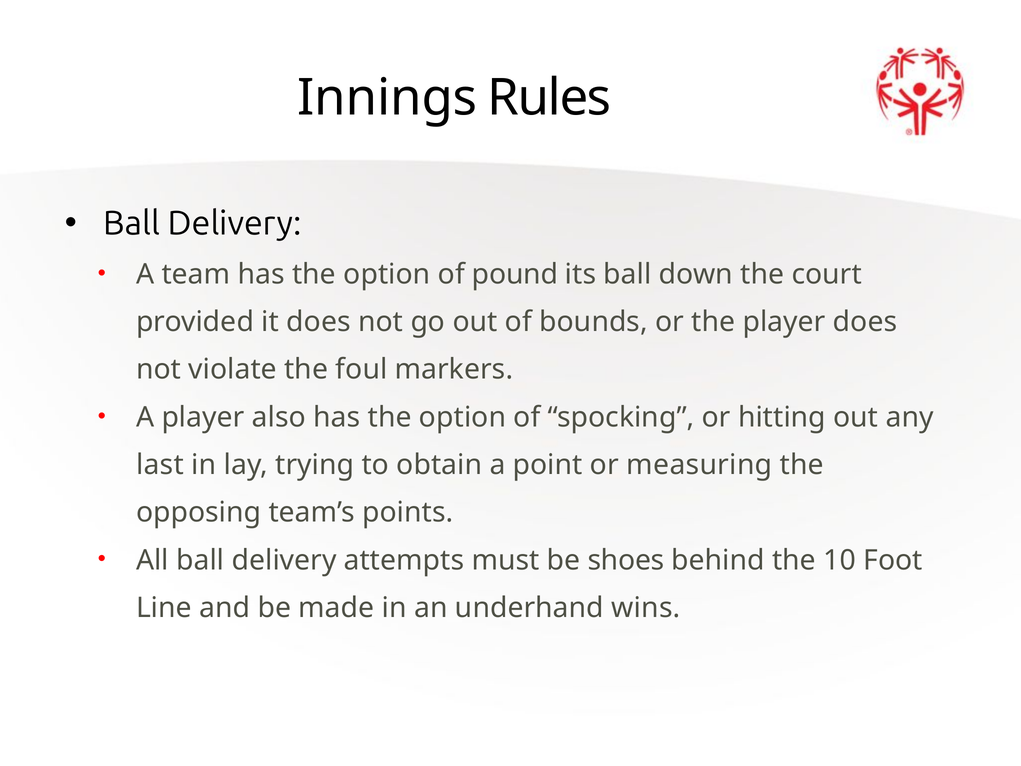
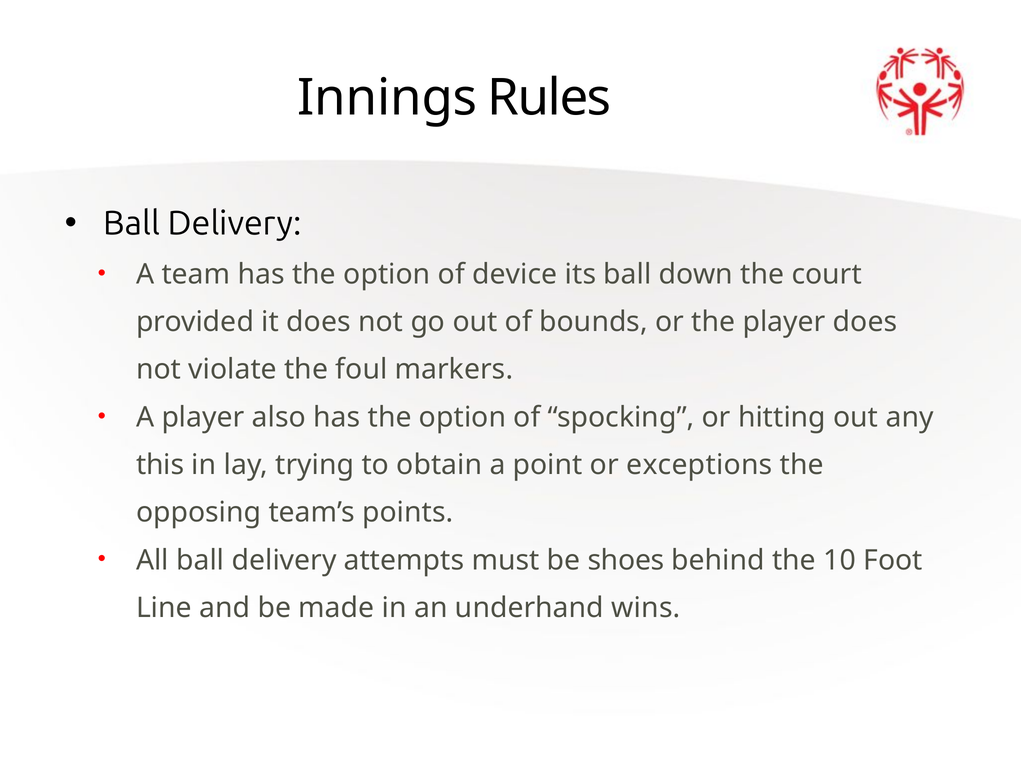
pound: pound -> device (515, 274)
last: last -> this (160, 465)
measuring: measuring -> exceptions (699, 465)
